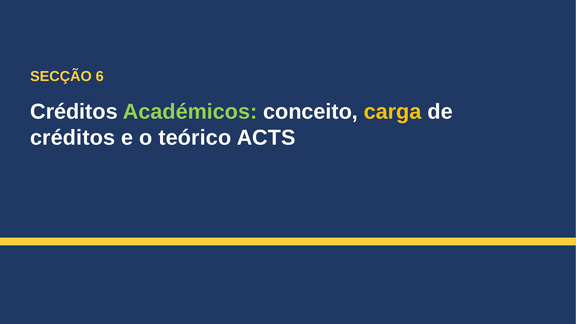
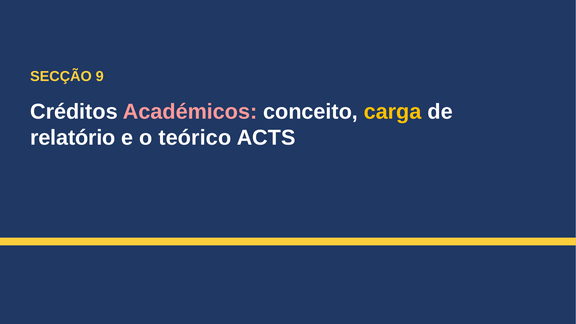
6: 6 -> 9 (100, 77)
Académicos colour: light green -> pink (190, 112)
créditos: créditos -> relatório (73, 138)
